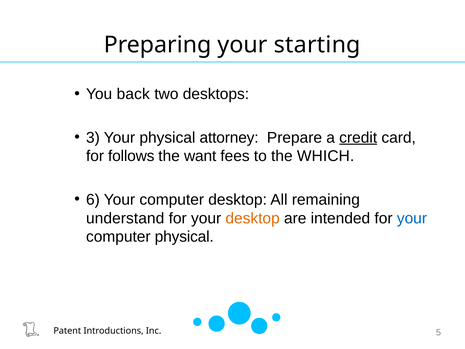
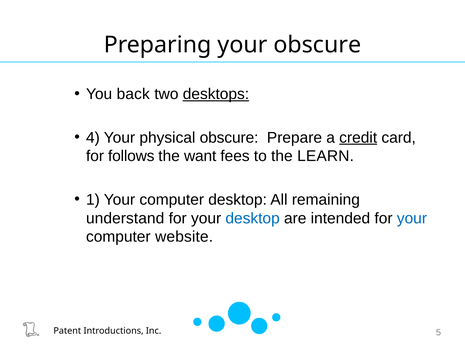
your starting: starting -> obscure (317, 45)
desktops underline: none -> present (216, 94)
3: 3 -> 4 (93, 137)
physical attorney: attorney -> obscure (229, 137)
WHICH: WHICH -> LEARN (326, 156)
6: 6 -> 1 (93, 199)
desktop colour: orange -> blue (253, 218)
computer physical: physical -> website (184, 237)
